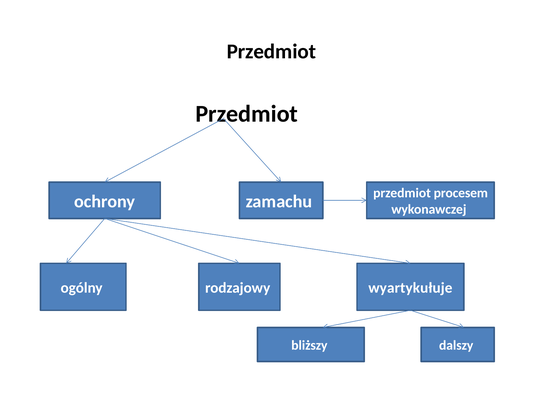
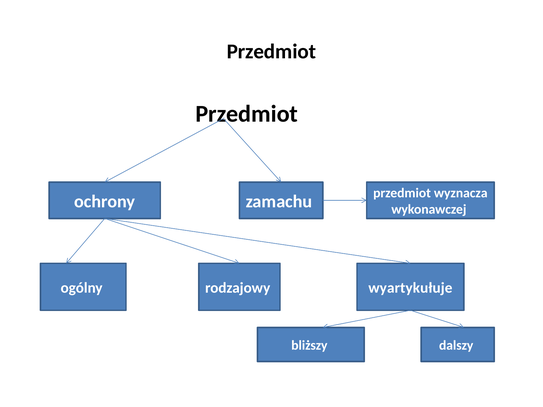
procesem: procesem -> wyznacza (461, 193)
